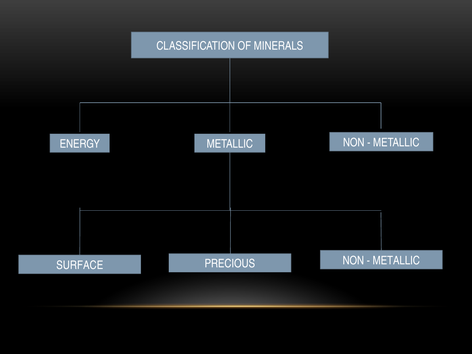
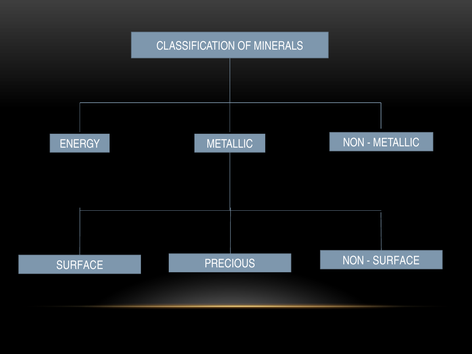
METALLIC: METALLIC -> SURFACE (396, 261)
